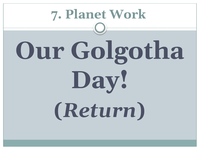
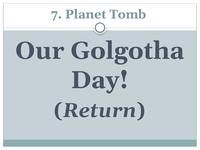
Work: Work -> Tomb (128, 14)
